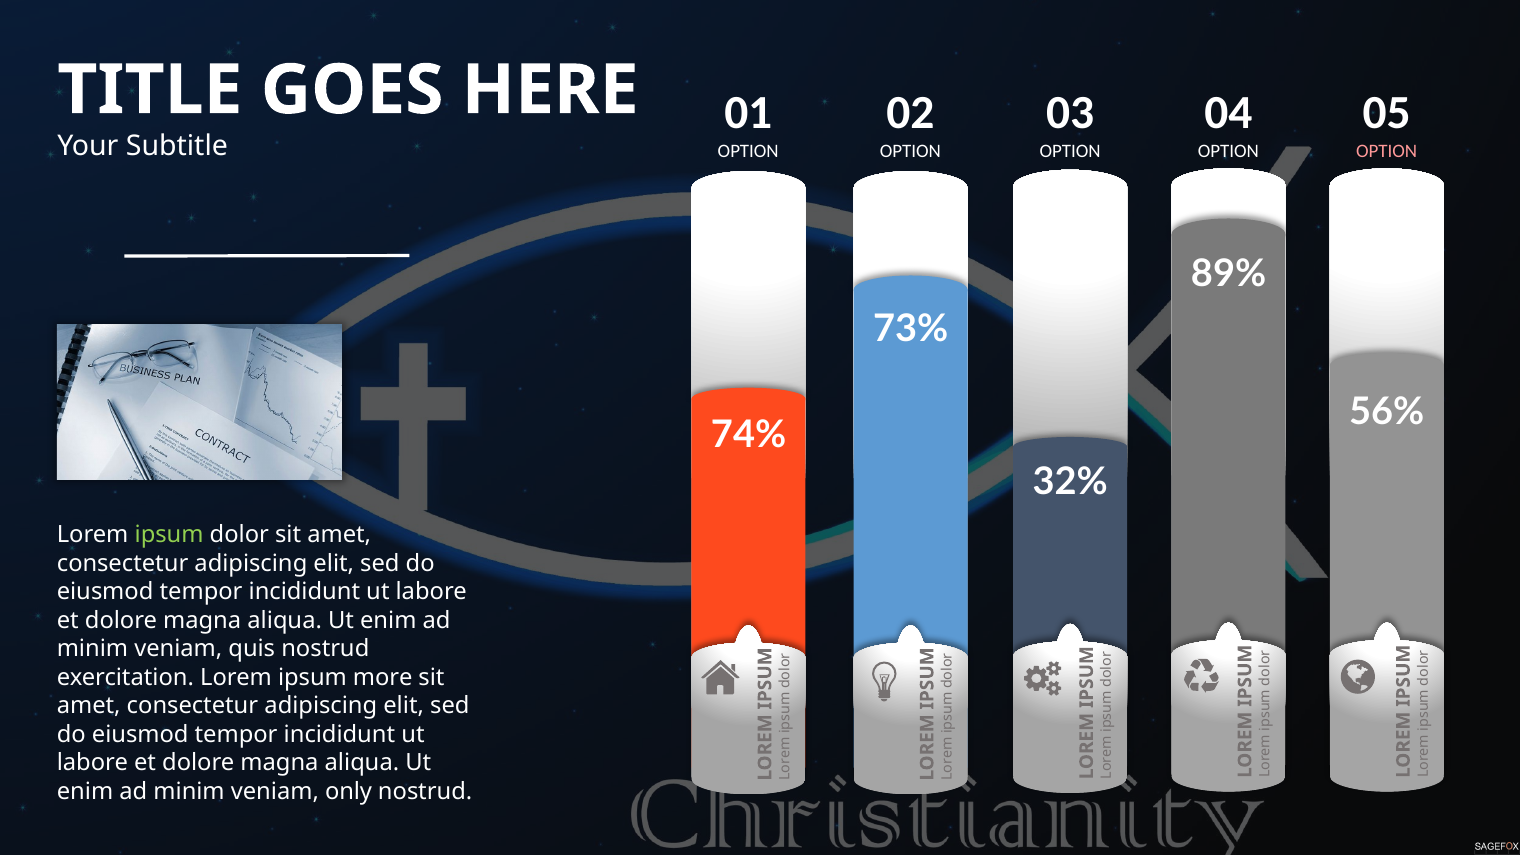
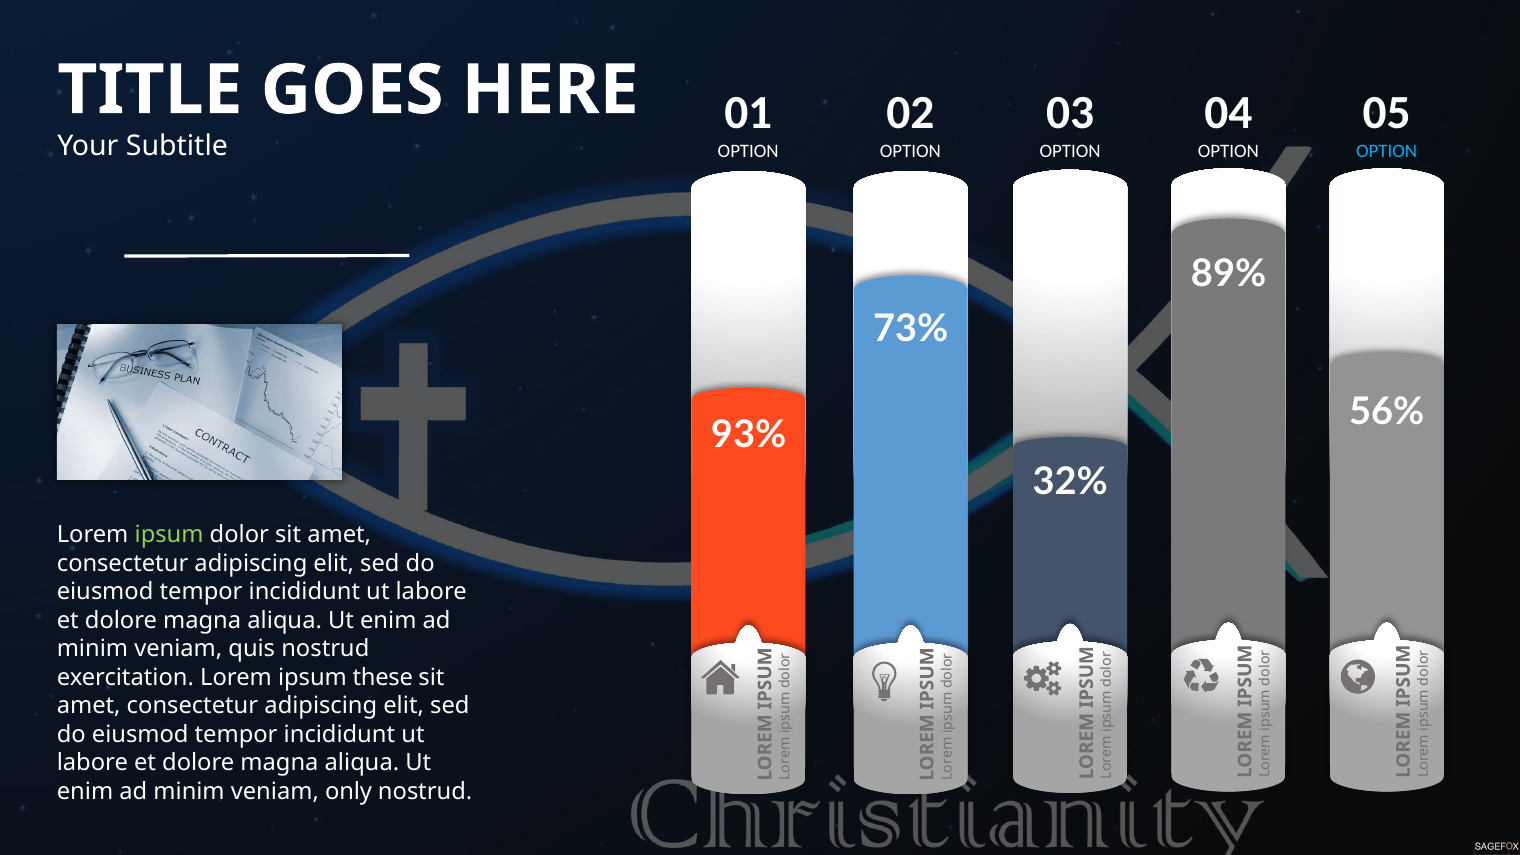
OPTION colour: pink -> light blue (1387, 151)
74%: 74% -> 93% (749, 435)
more: more -> these (383, 677)
